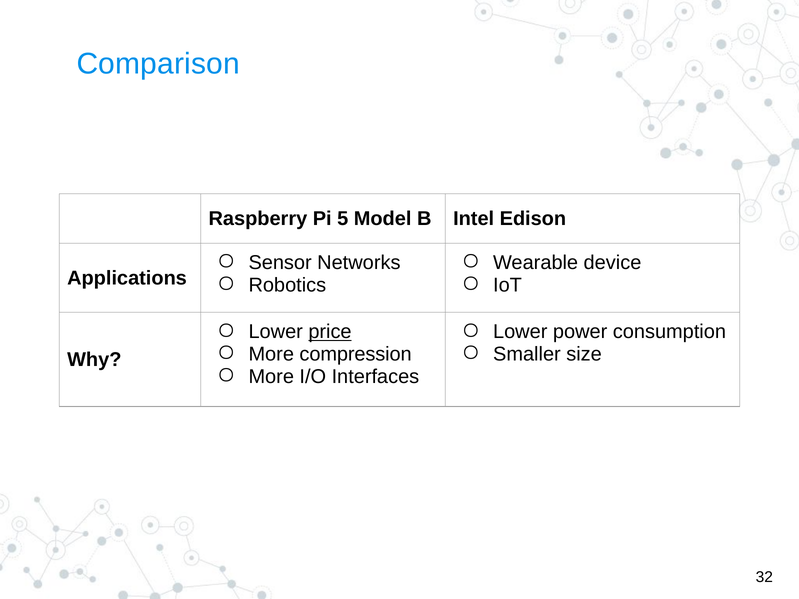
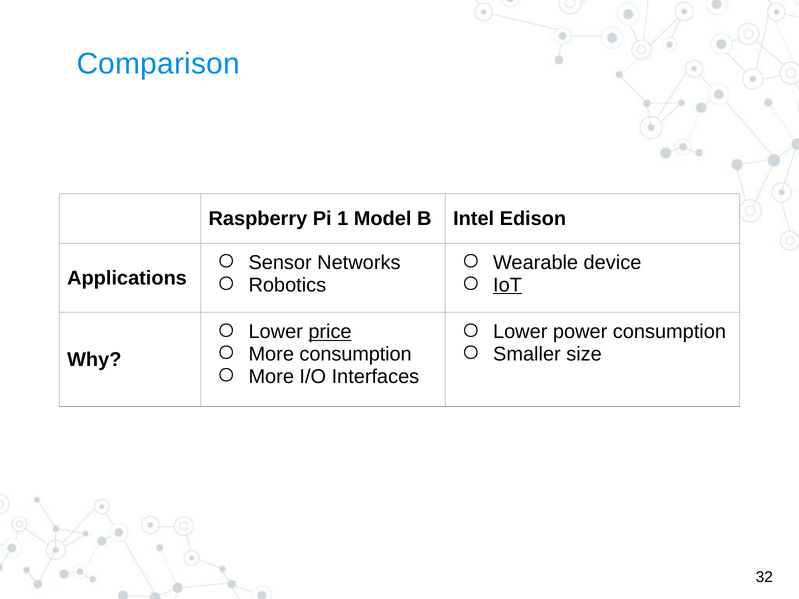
5: 5 -> 1 (343, 219)
IoT underline: none -> present (508, 285)
More compression: compression -> consumption (356, 354)
